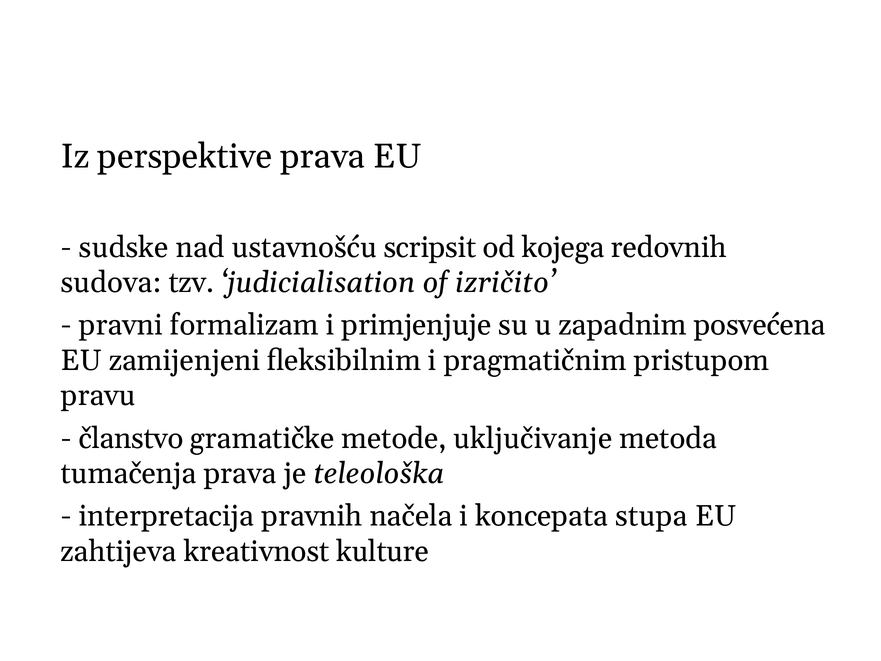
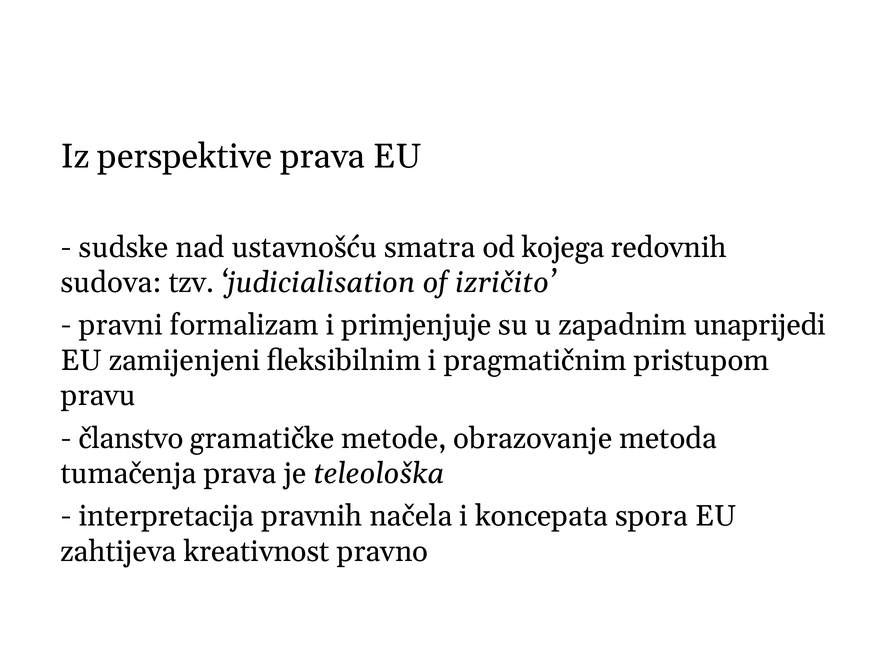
scripsit: scripsit -> smatra (430, 247)
posvećena: posvećena -> unaprijedi (760, 325)
uključivanje: uključivanje -> obrazovanje (533, 438)
stupa: stupa -> spora (651, 516)
kulture: kulture -> pravno (382, 551)
